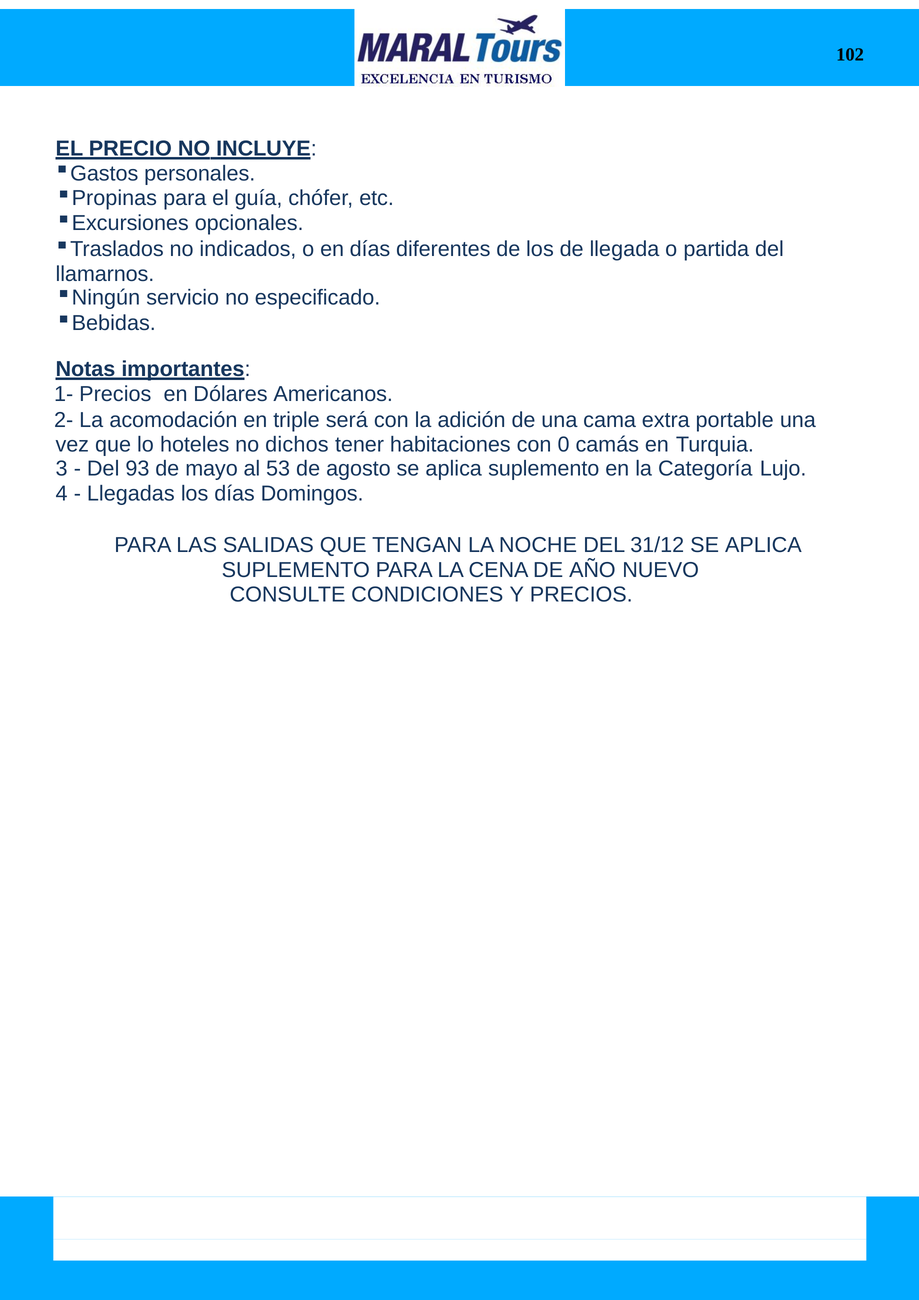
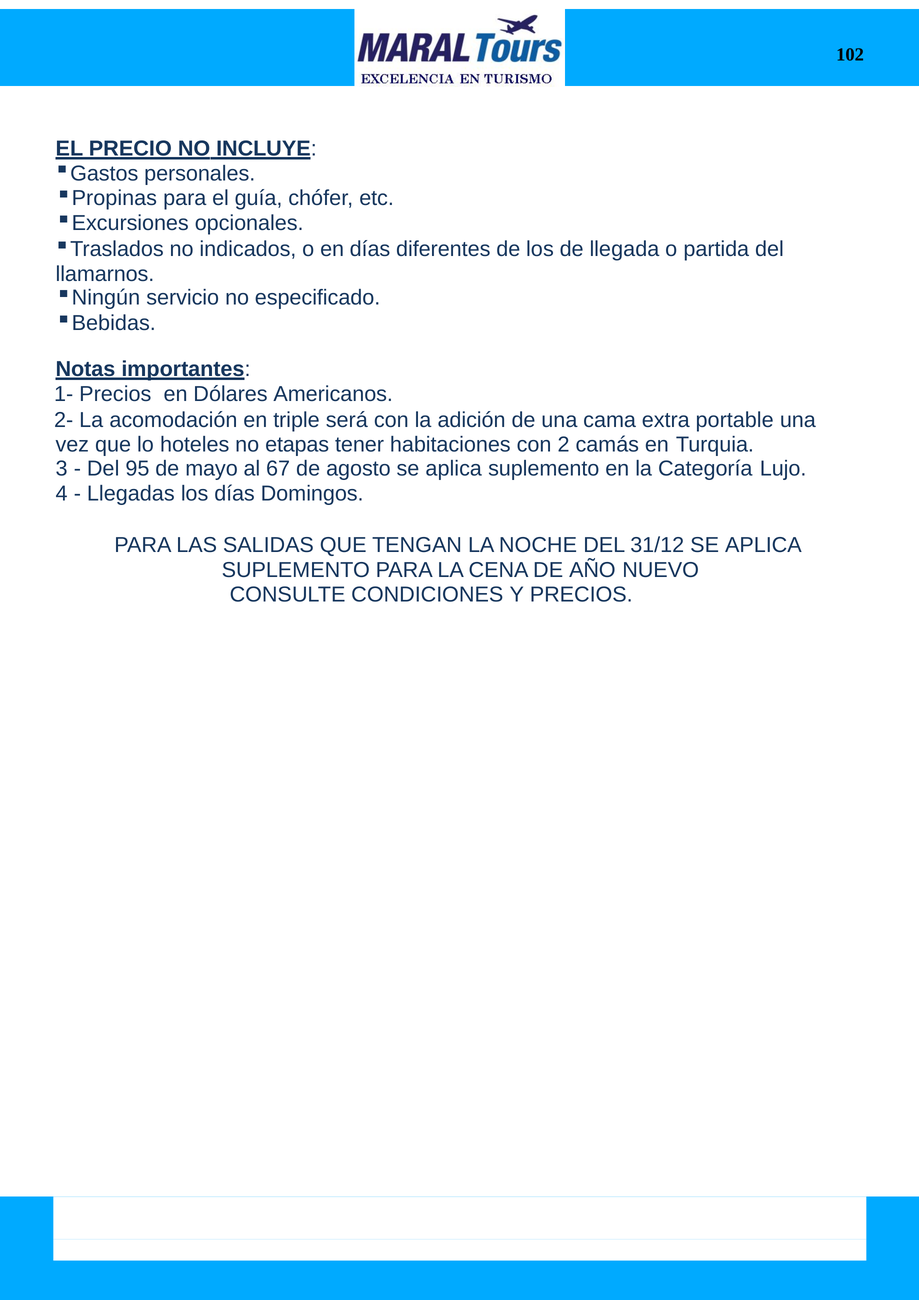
dichos: dichos -> etapas (297, 445)
0: 0 -> 2 (564, 445)
93: 93 -> 95 (137, 469)
53: 53 -> 67 (278, 469)
